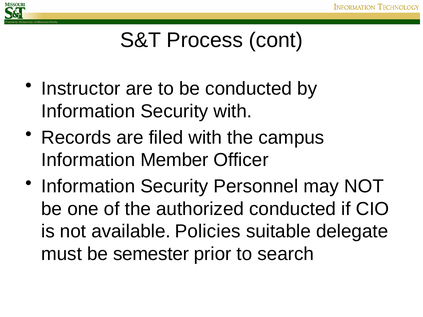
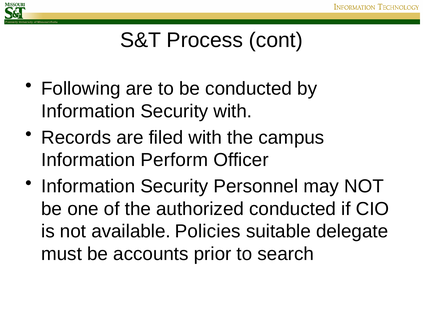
Instructor: Instructor -> Following (81, 89)
Member: Member -> Perform (174, 160)
semester: semester -> accounts (151, 254)
